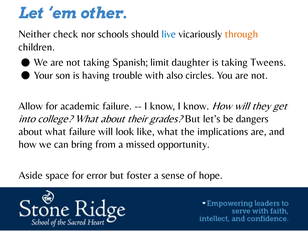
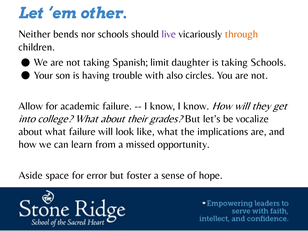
check: check -> bends (66, 34)
live colour: blue -> purple (169, 34)
taking Tweens: Tweens -> Schools (268, 62)
dangers: dangers -> vocalize (252, 119)
bring: bring -> learn (82, 144)
